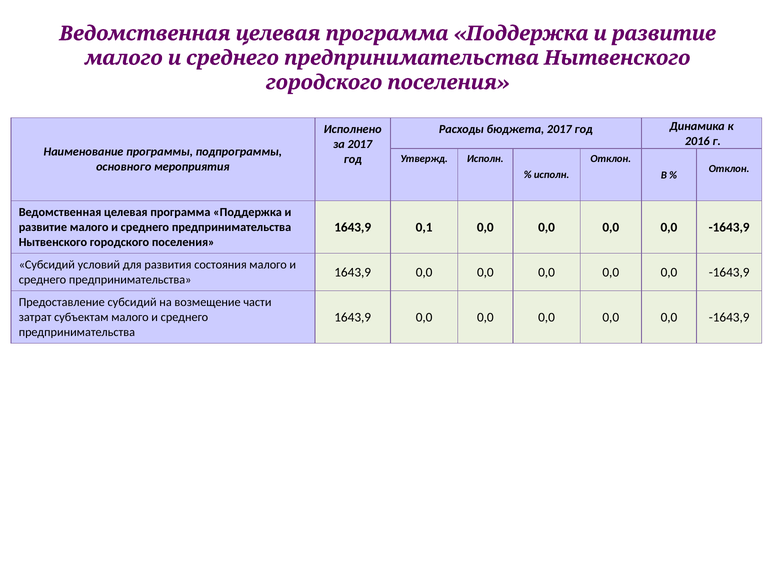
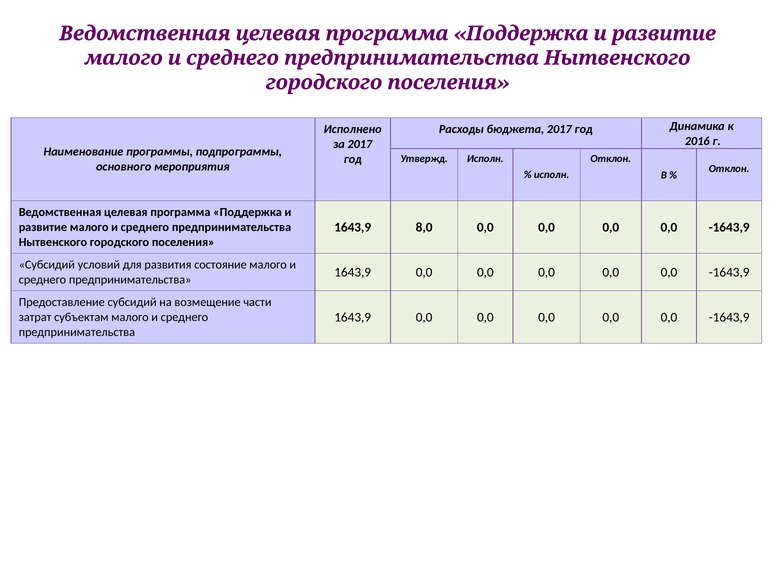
0,1: 0,1 -> 8,0 (424, 227)
состояния: состояния -> состояние (220, 265)
